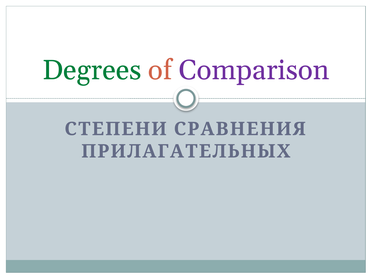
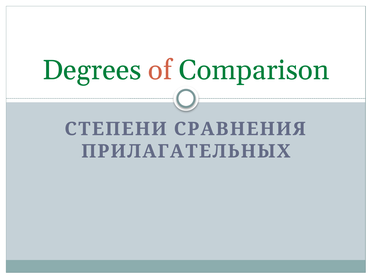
Comparison colour: purple -> green (254, 70)
